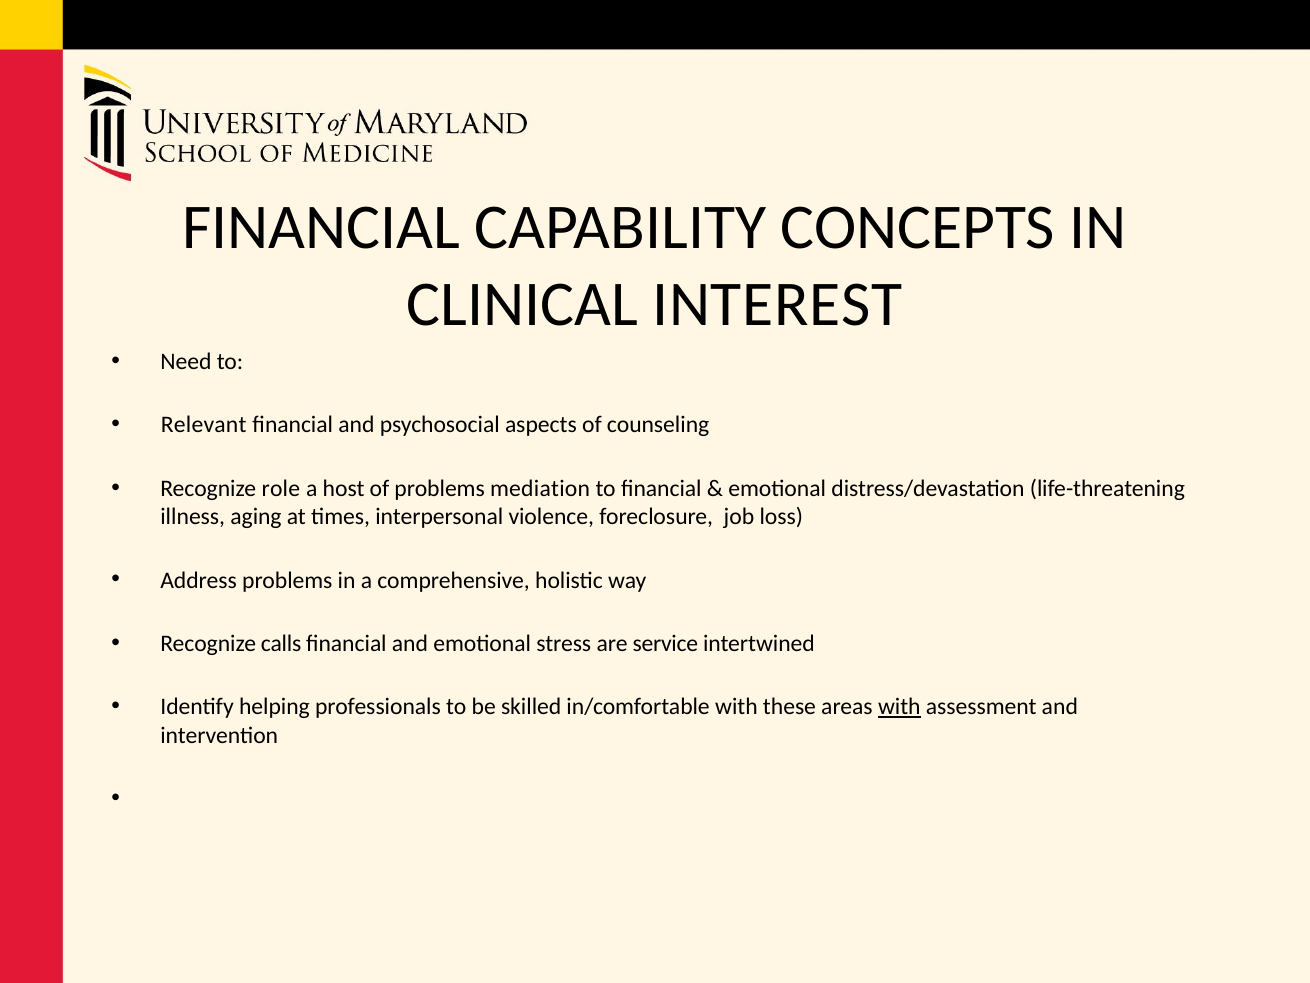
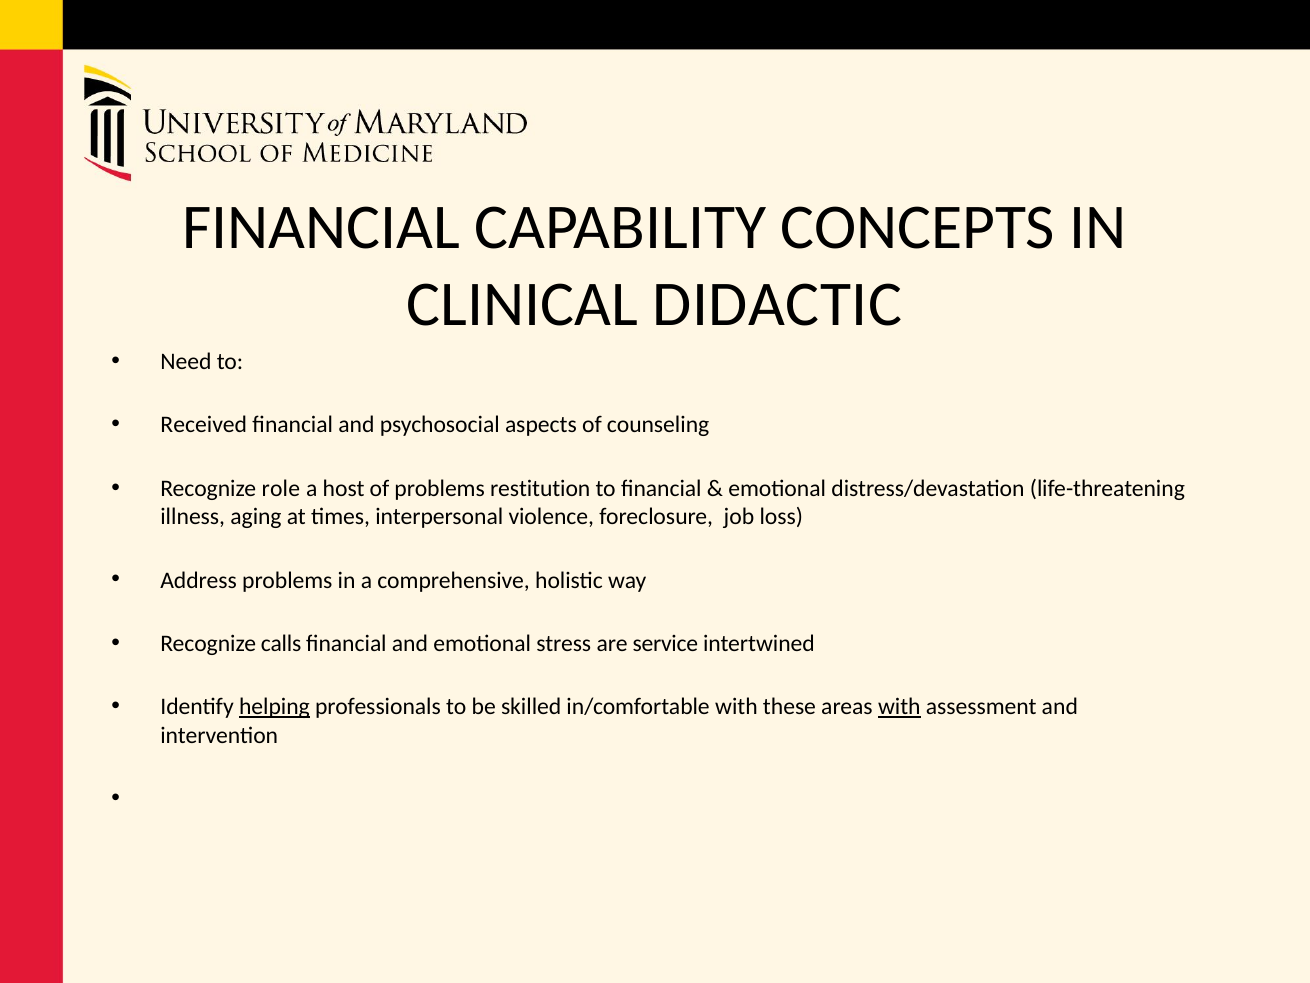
INTEREST: INTEREST -> DIDACTIC (777, 304)
Relevant: Relevant -> Received (204, 425)
mediation: mediation -> restitution (540, 488)
helping underline: none -> present (274, 707)
